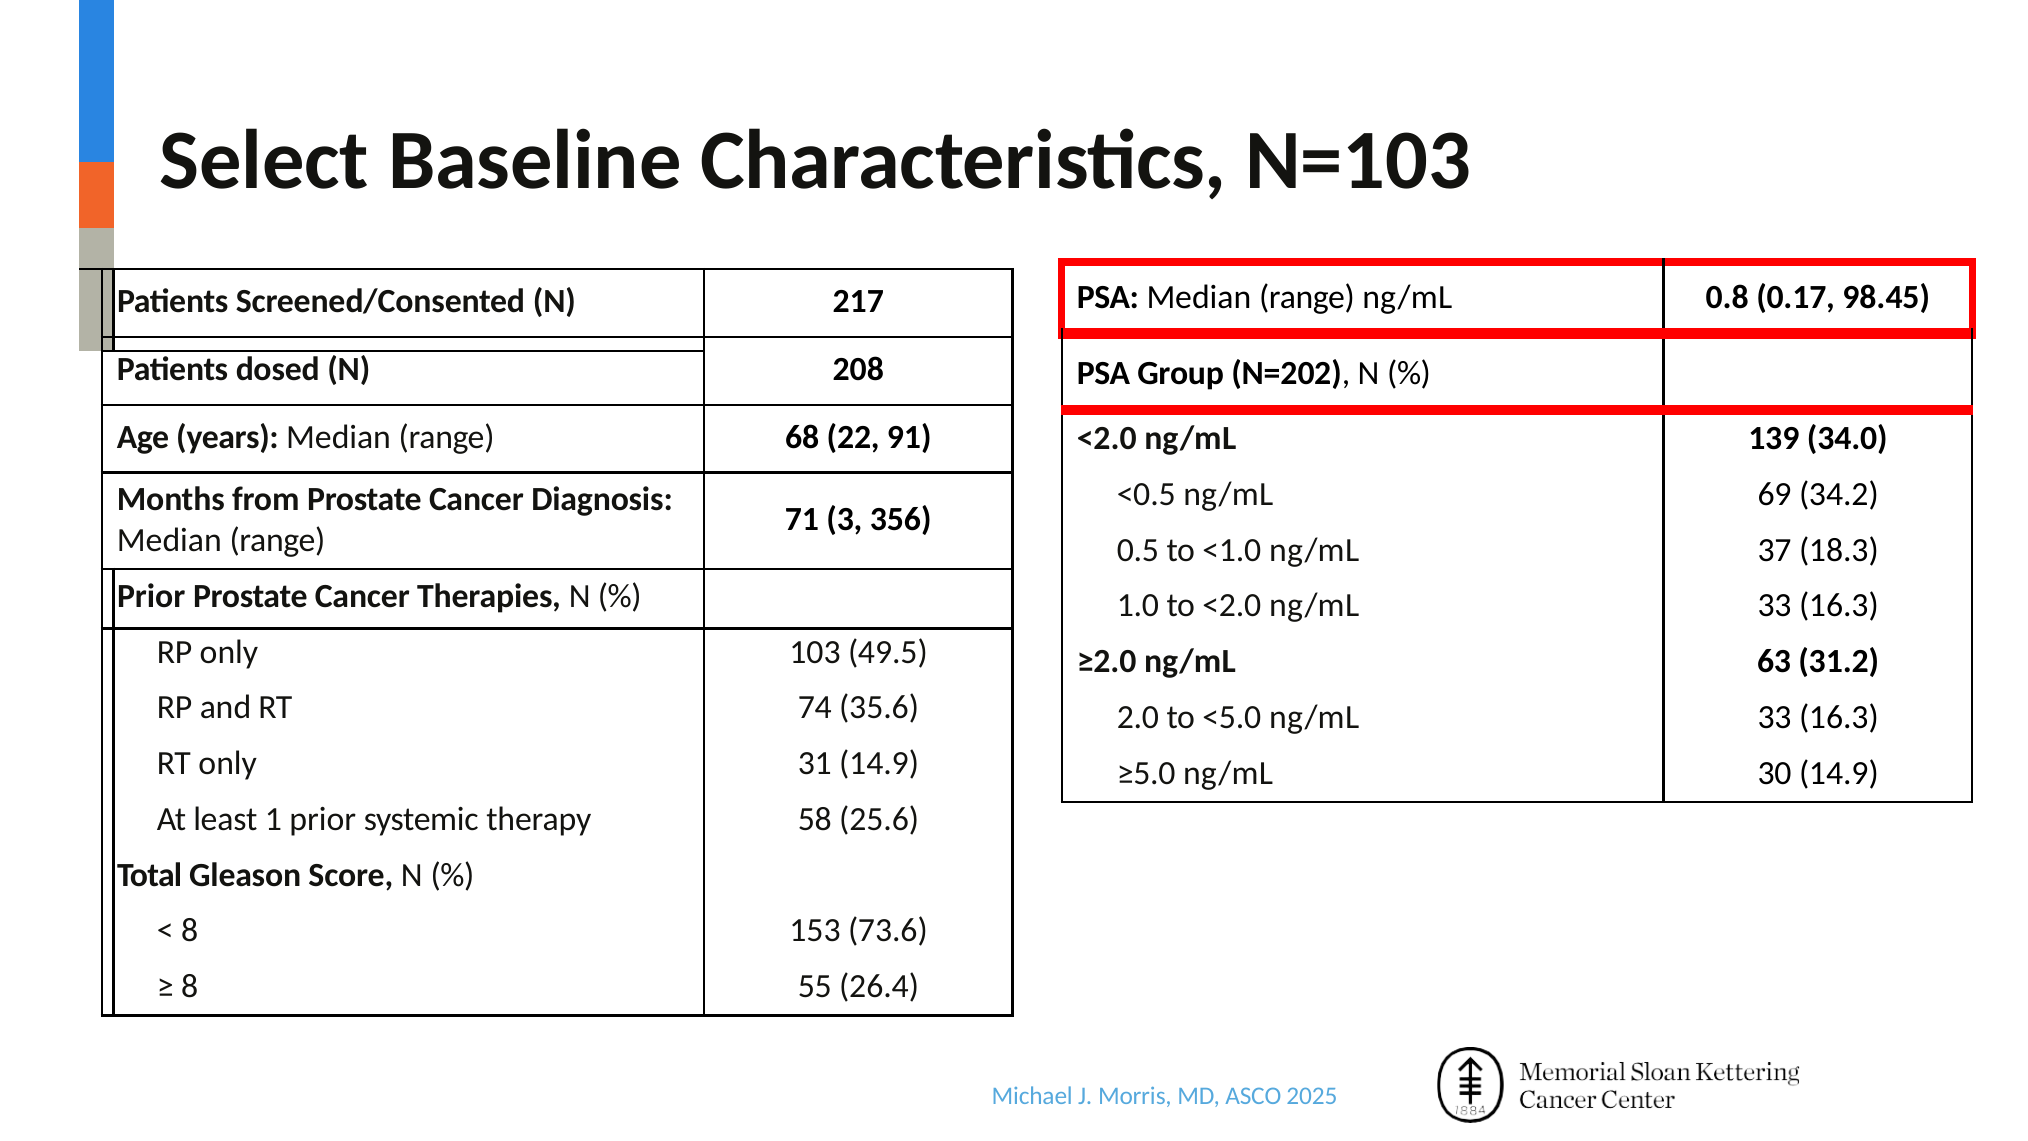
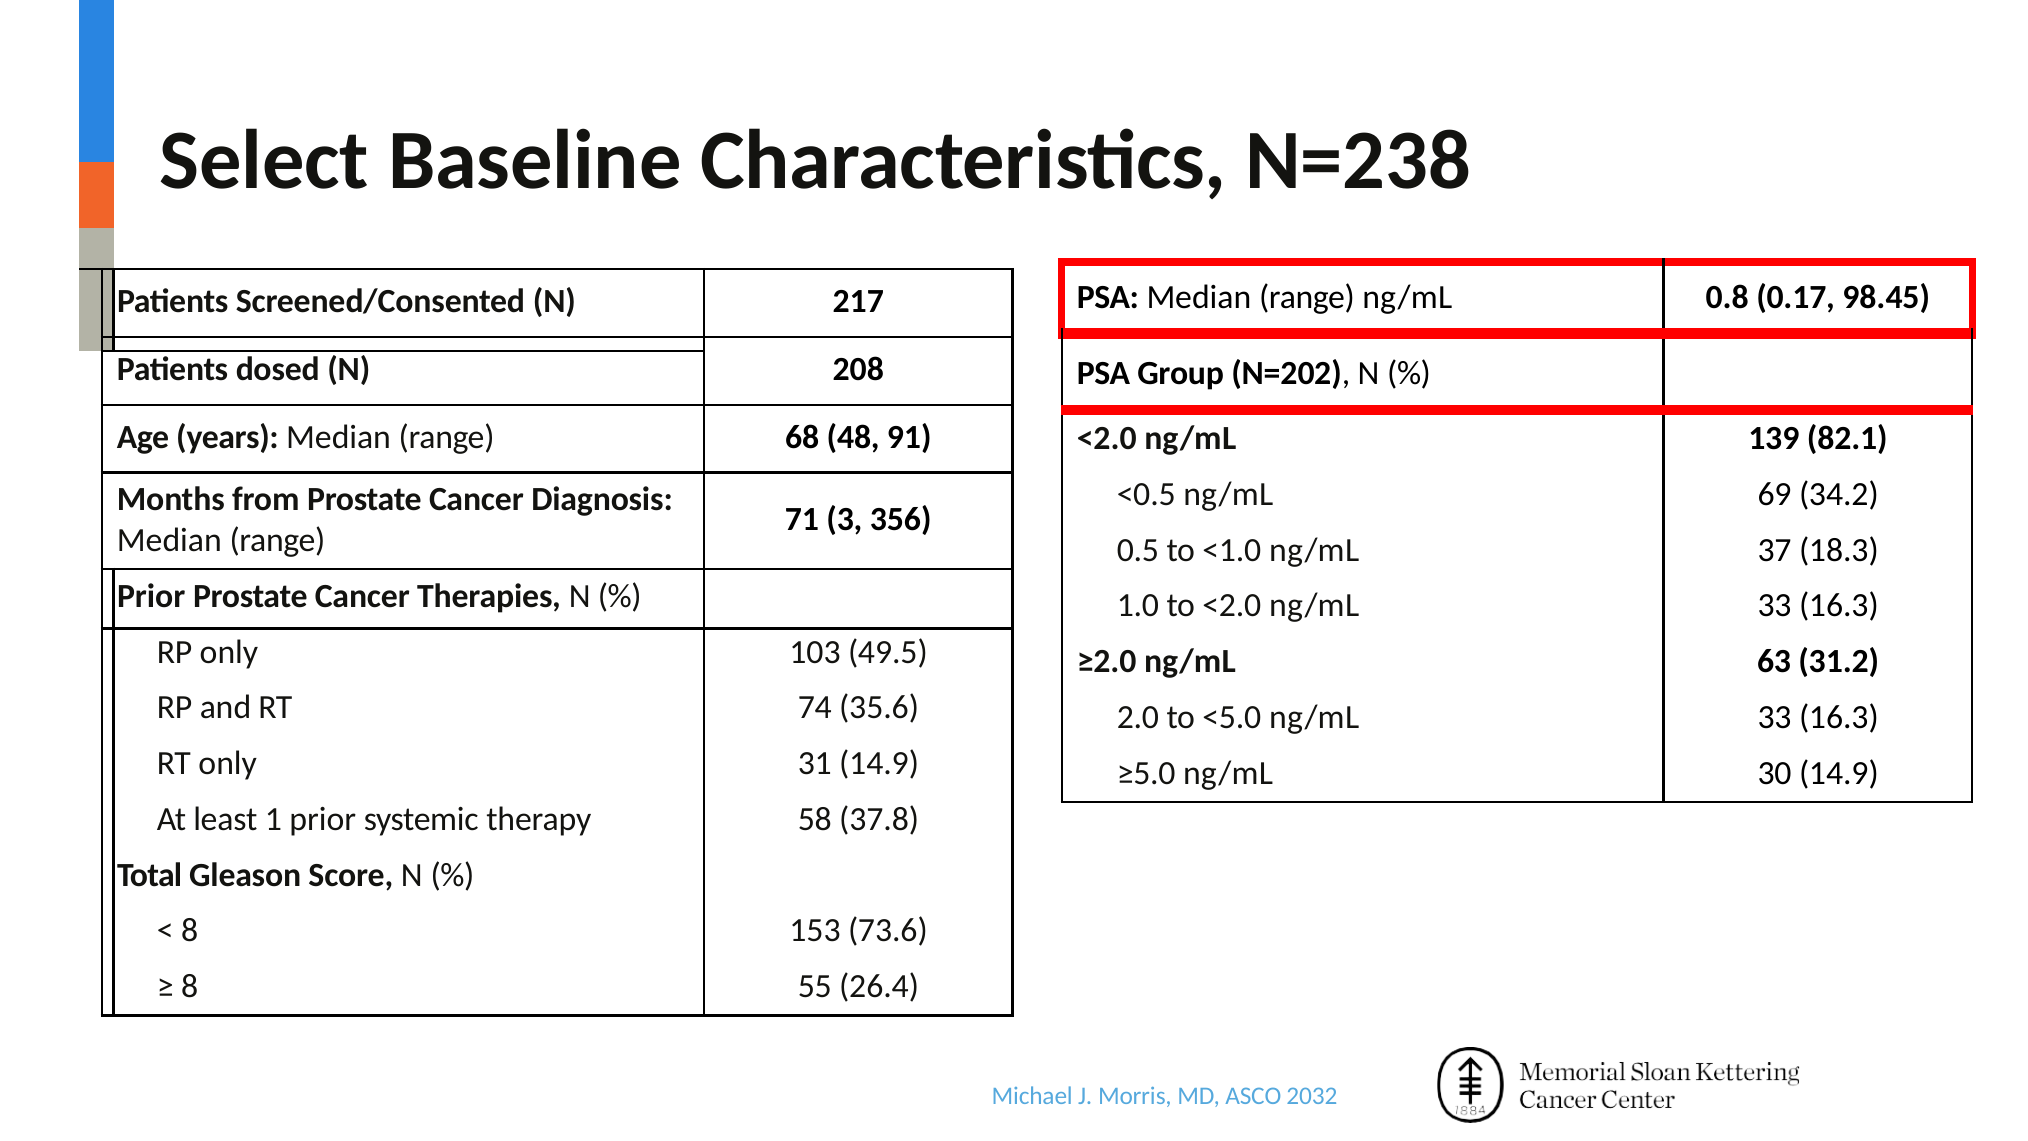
N=103: N=103 -> N=238 (1358, 160)
22: 22 -> 48 (853, 437)
34.0: 34.0 -> 82.1 (1847, 438)
25.6: 25.6 -> 37.8 (879, 819)
2025: 2025 -> 2032 (1312, 1096)
